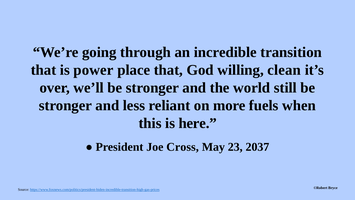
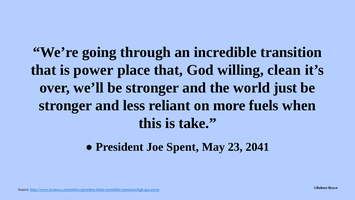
still: still -> just (285, 88)
here: here -> take (198, 123)
Cross: Cross -> Spent (183, 147)
2037: 2037 -> 2041 (257, 147)
